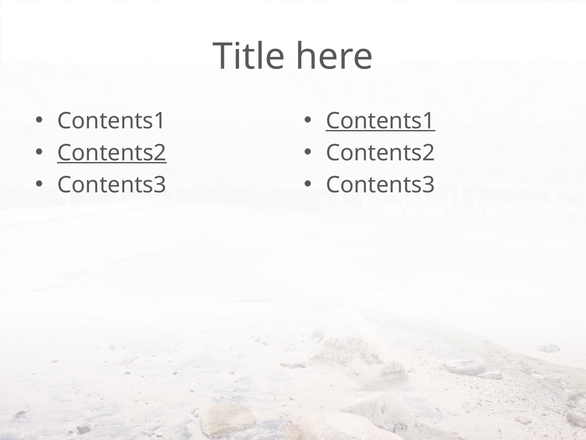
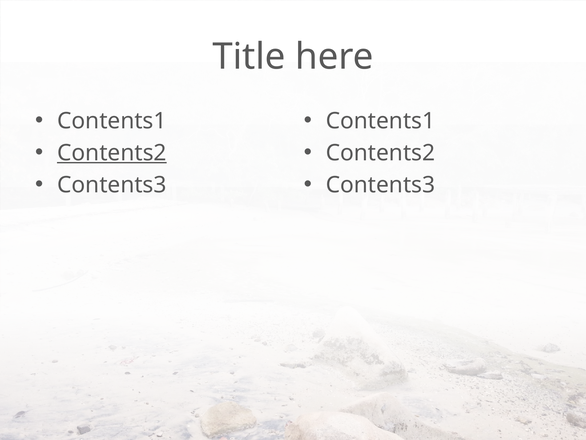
Contents1 underline: present -> none (380, 121)
